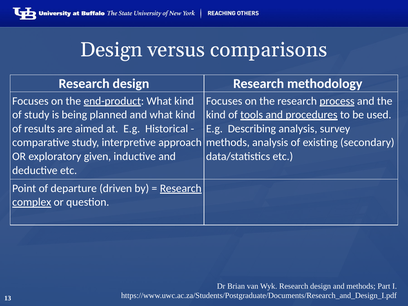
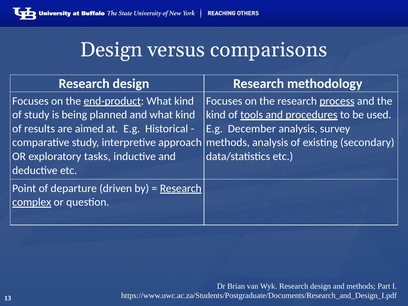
Describing: Describing -> December (252, 129)
given: given -> tasks (97, 156)
